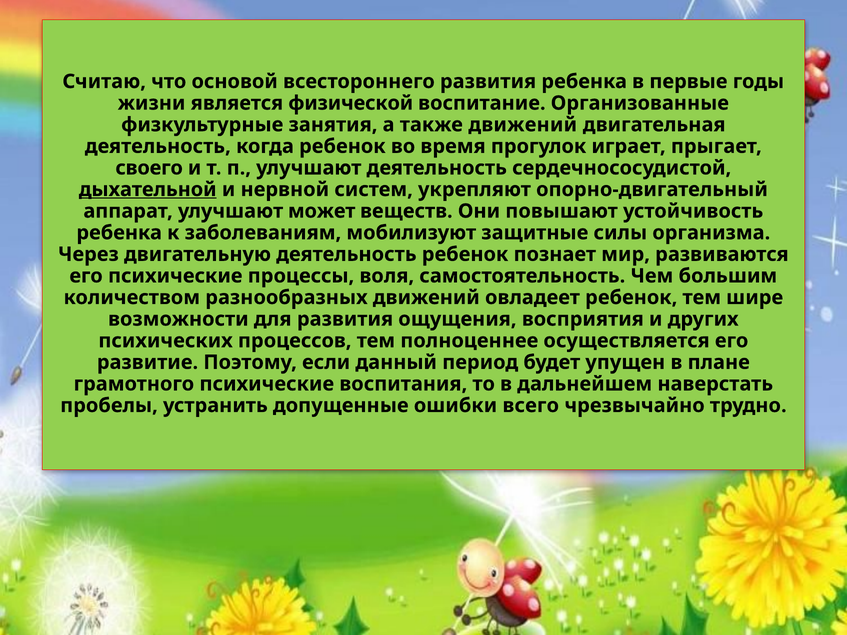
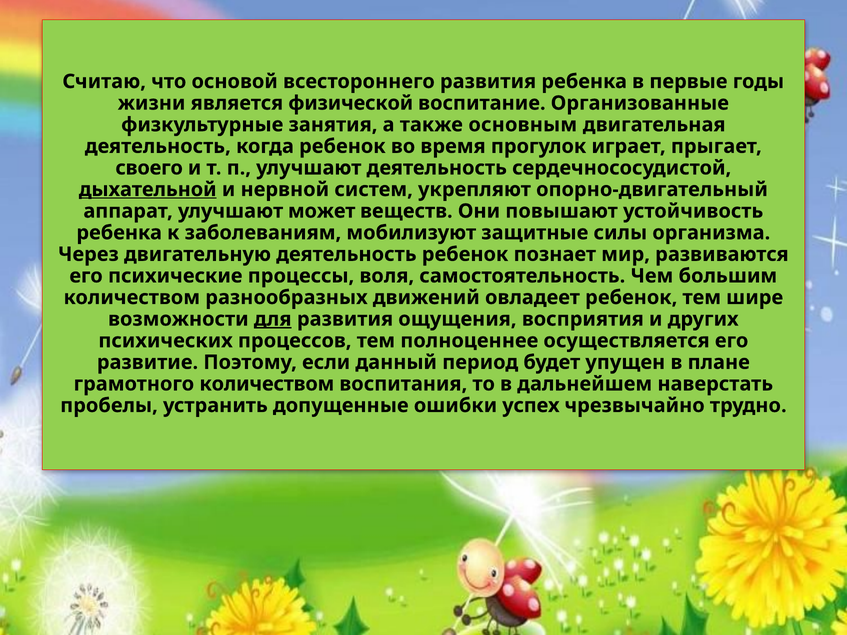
также движений: движений -> основным (523, 125)
для underline: none -> present (273, 319)
грамотного психические: психические -> количеством (267, 384)
всего: всего -> успех (531, 406)
